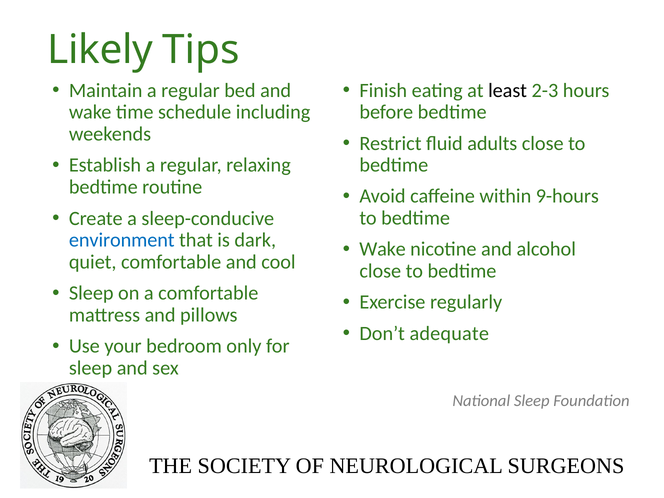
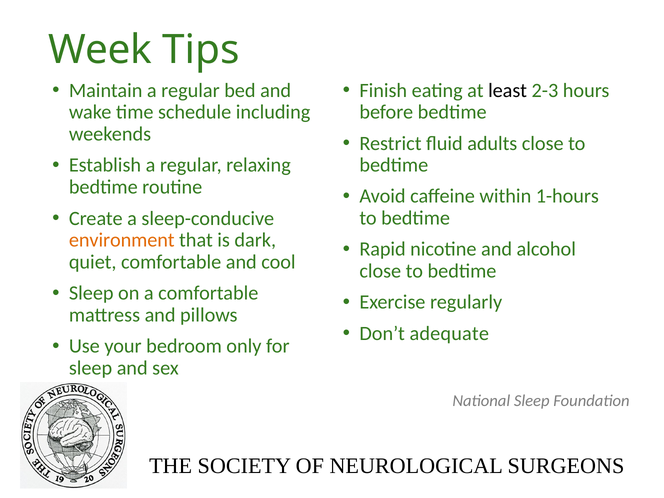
Likely: Likely -> Week (100, 50)
9-hours: 9-hours -> 1-hours (567, 196)
environment colour: blue -> orange (122, 240)
Wake: Wake -> Rapid (383, 249)
